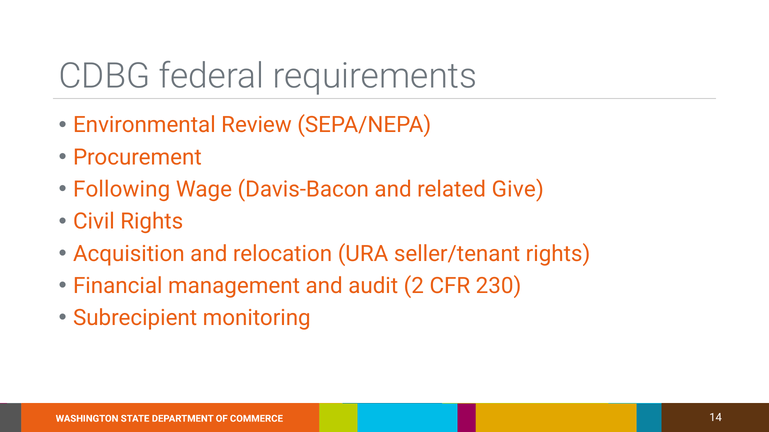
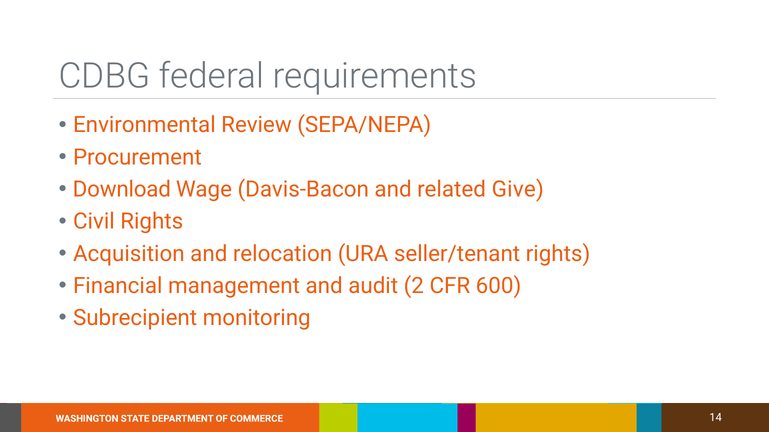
Following: Following -> Download (122, 190)
230: 230 -> 600 (499, 286)
